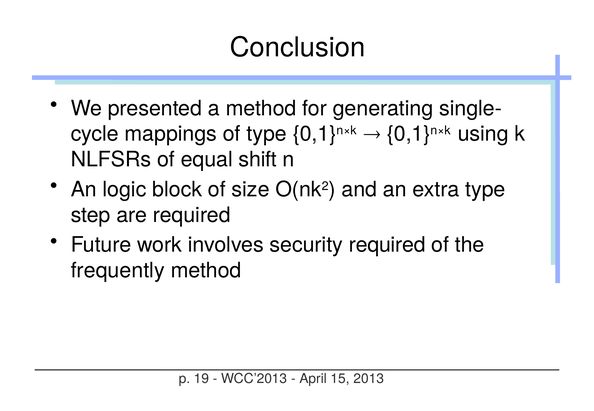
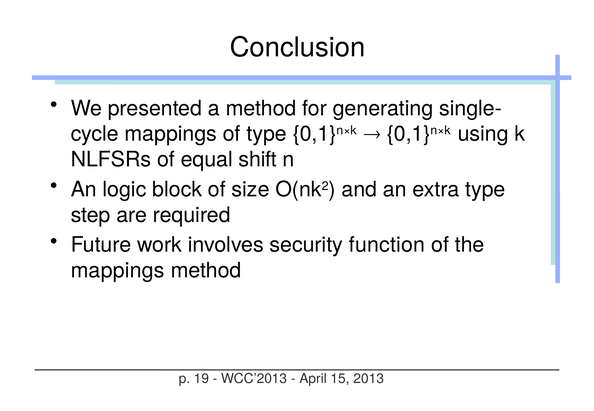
security required: required -> function (387, 245)
frequently: frequently -> mappings (118, 271)
